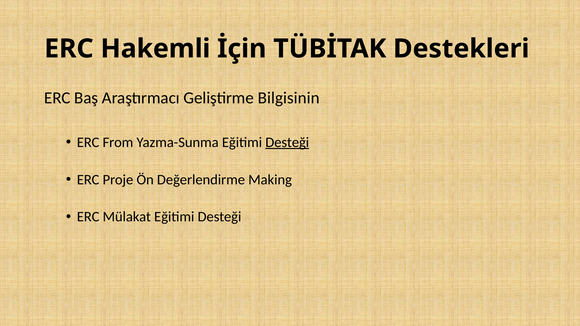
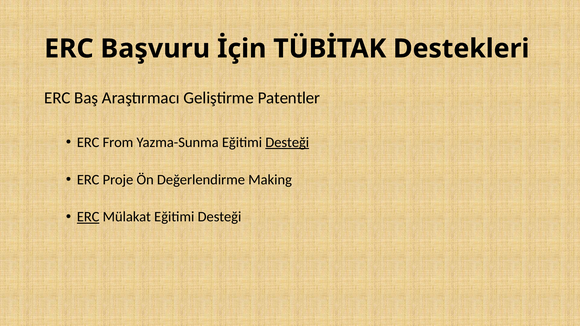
Hakemli: Hakemli -> Başvuru (155, 49)
Bilgisinin: Bilgisinin -> Patentler (289, 98)
ERC underline: none -> present (88, 217)
